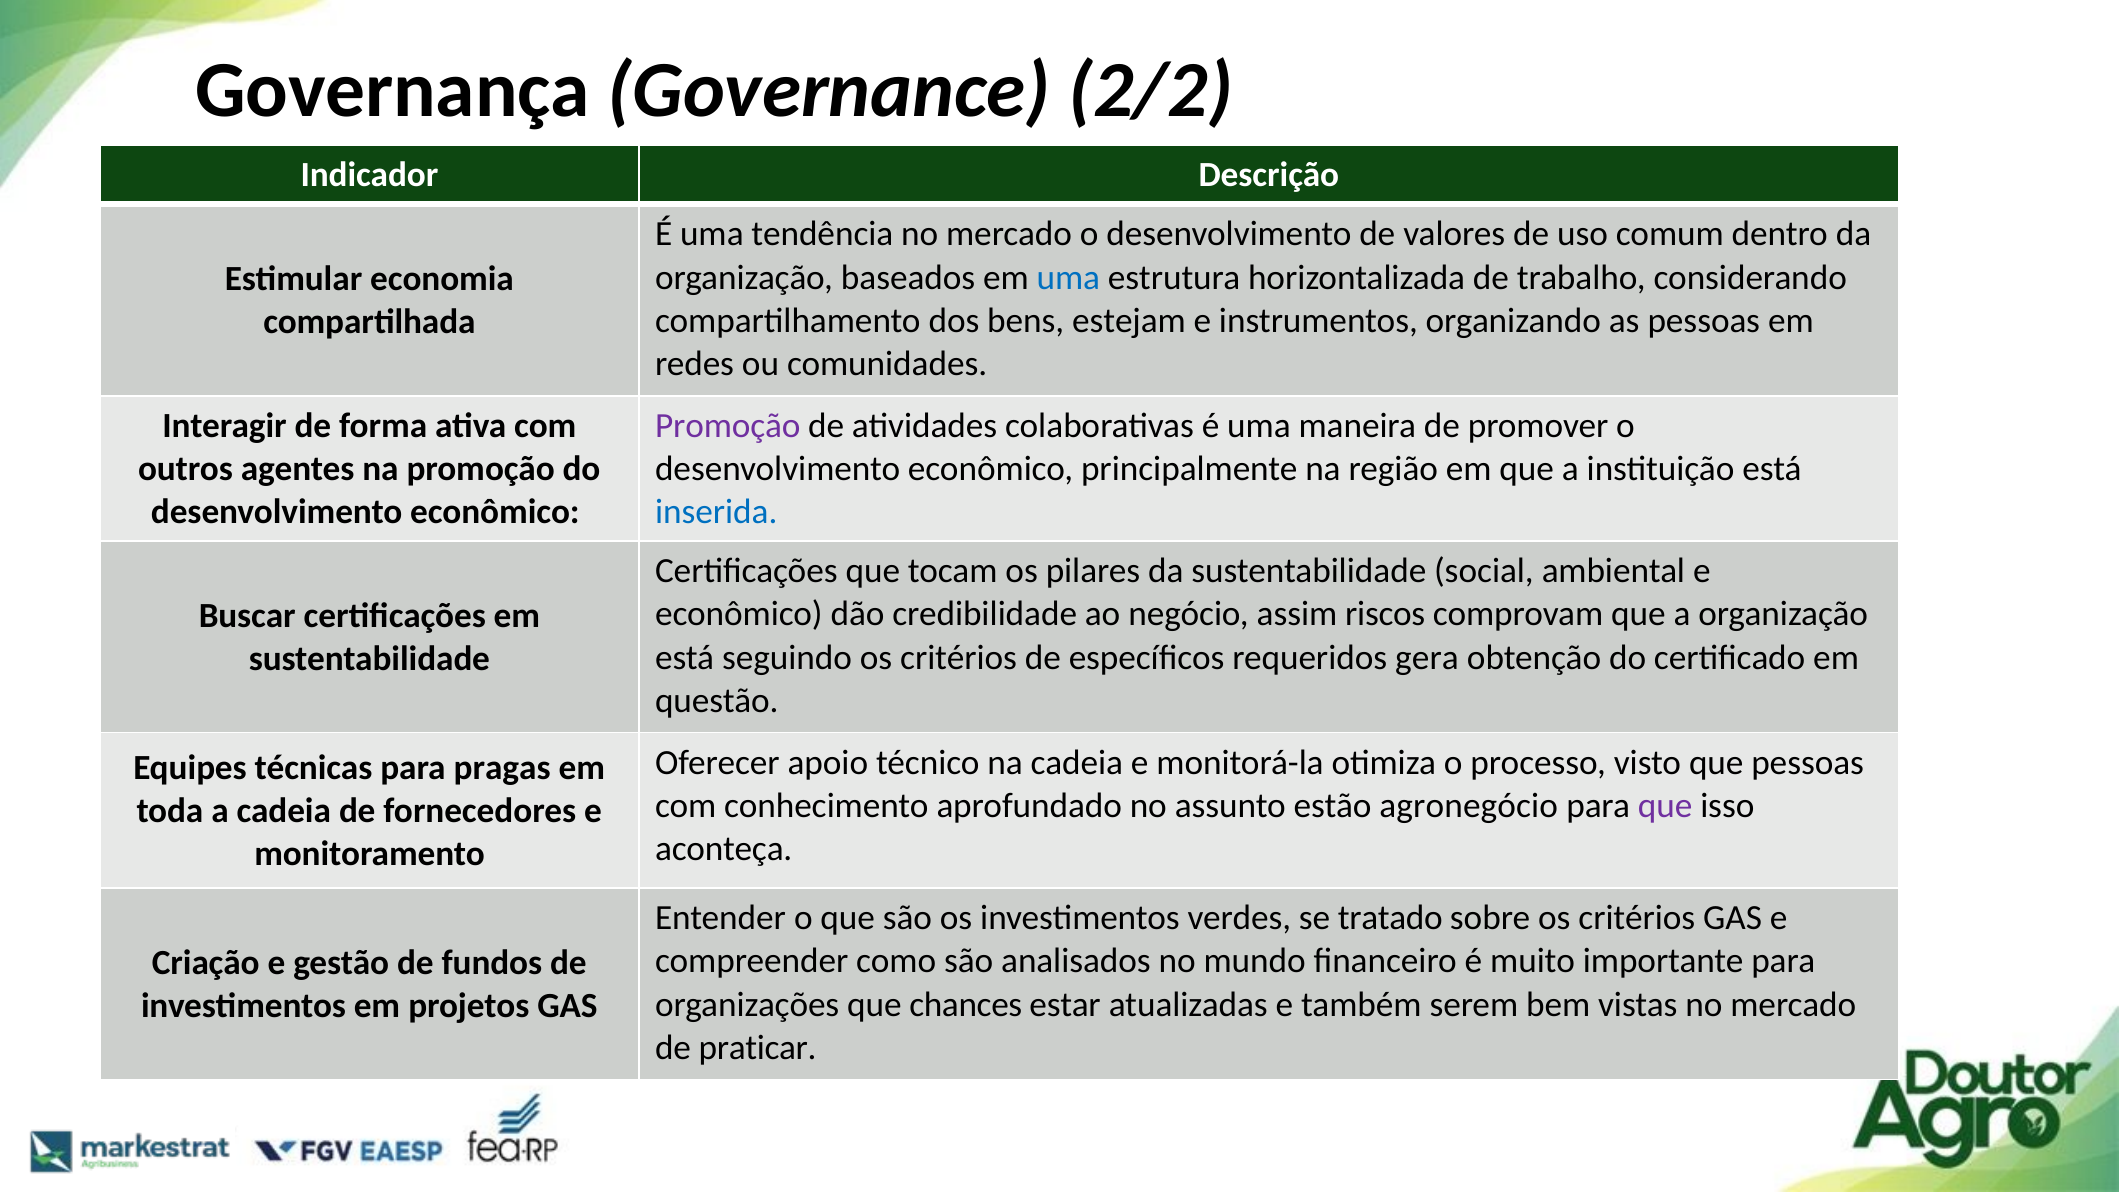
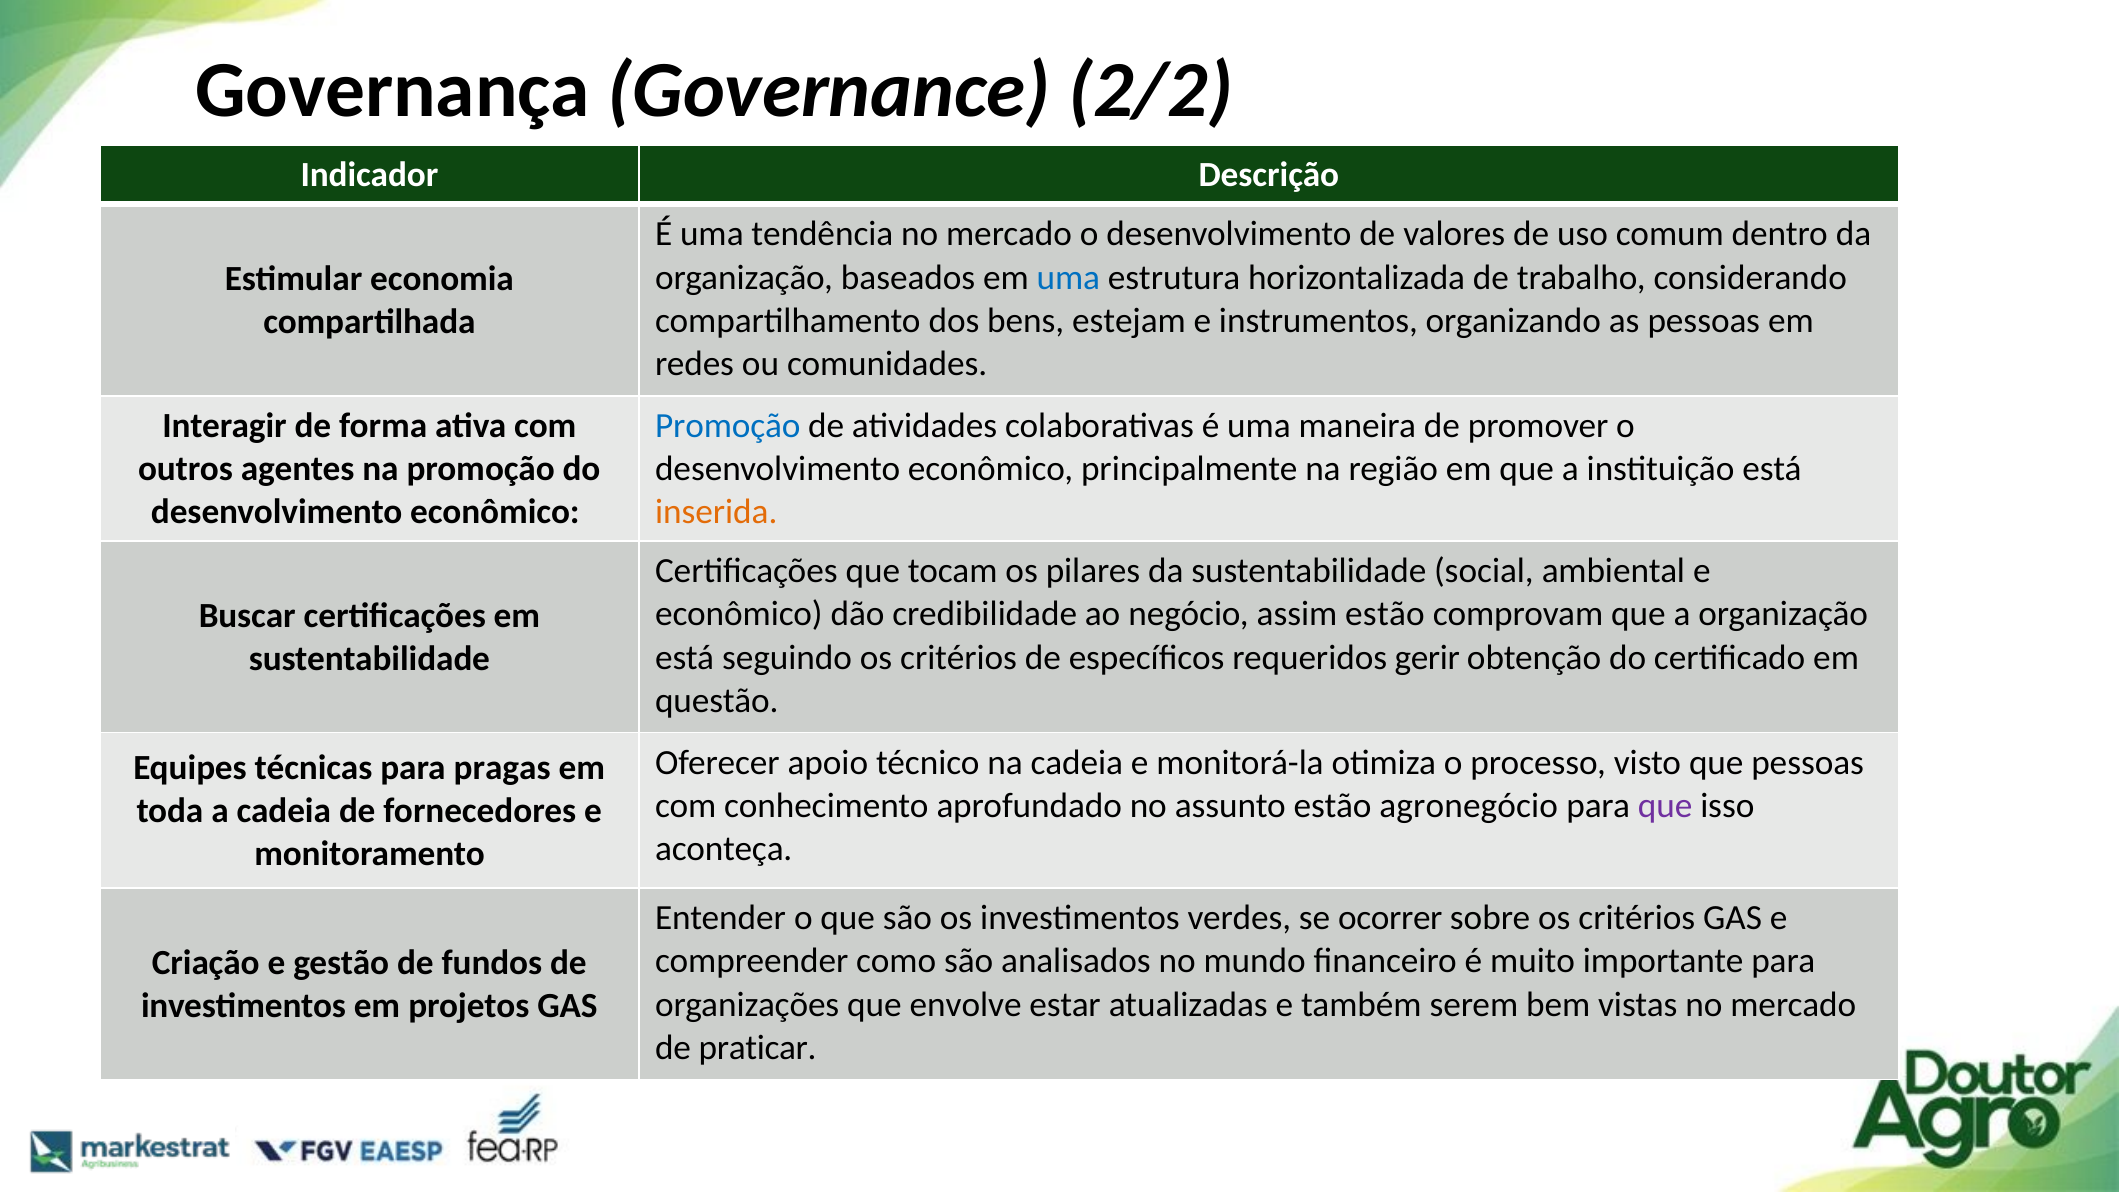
Promoção colour: purple -> blue (728, 426)
inserida colour: blue -> orange (716, 512)
assim riscos: riscos -> estão (1385, 614)
gera: gera -> gerir (1427, 657)
tratado: tratado -> ocorrer (1390, 918)
chances: chances -> envolve (966, 1004)
